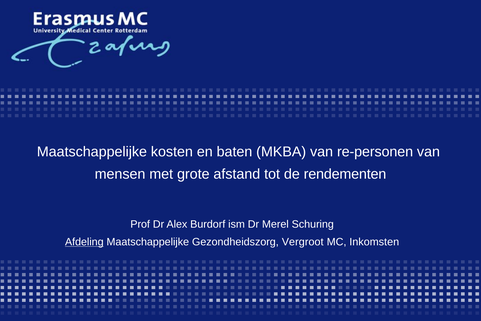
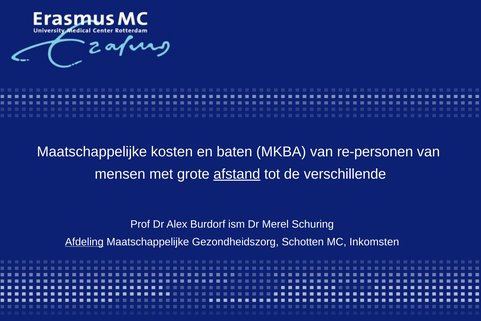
afstand underline: none -> present (237, 174)
rendementen: rendementen -> verschillende (345, 174)
Vergroot: Vergroot -> Schotten (303, 242)
